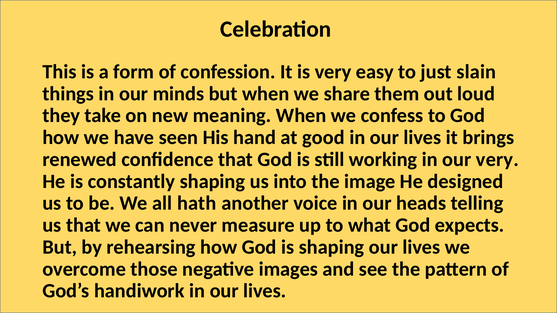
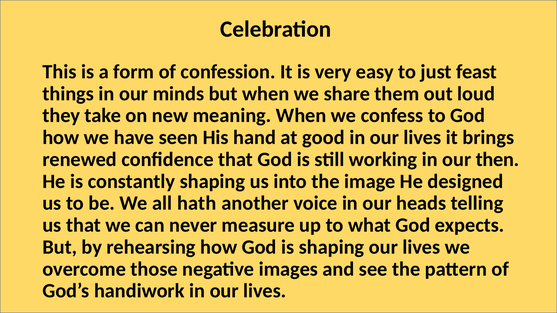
slain: slain -> feast (477, 72)
our very: very -> then (498, 160)
